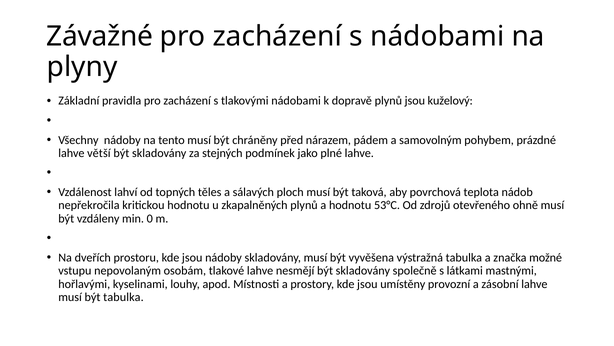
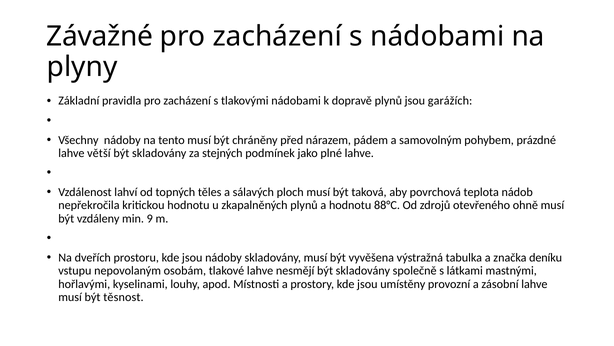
kuželový: kuželový -> garážích (450, 101)
53°C: 53°C -> 88°C (387, 205)
0: 0 -> 9 (150, 218)
možné: možné -> deníku (546, 257)
být tabulka: tabulka -> těsnost (123, 297)
